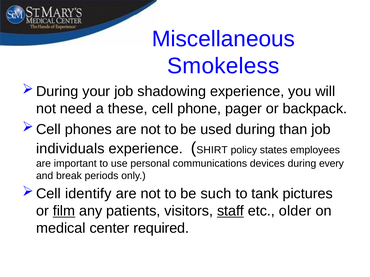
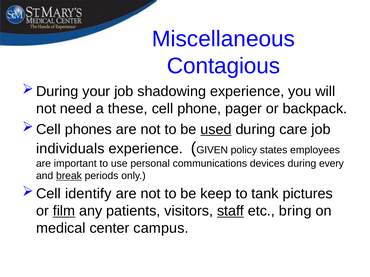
Smokeless: Smokeless -> Contagious (224, 66)
used underline: none -> present (216, 129)
than: than -> care (293, 129)
SHIRT: SHIRT -> GIVEN (212, 150)
break underline: none -> present (69, 176)
such: such -> keep (216, 194)
older: older -> bring (295, 211)
required: required -> campus (161, 229)
